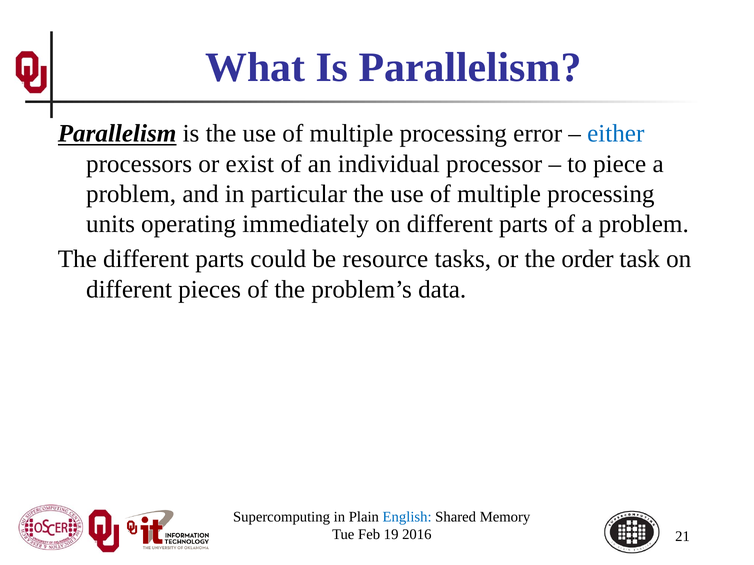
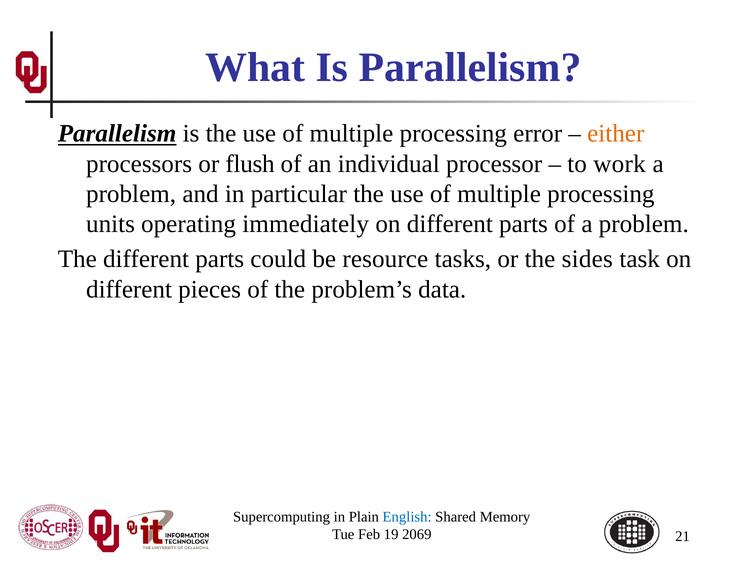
either colour: blue -> orange (616, 134)
exist: exist -> flush (250, 164)
piece: piece -> work (620, 164)
order: order -> sides (587, 259)
2016: 2016 -> 2069 (417, 535)
